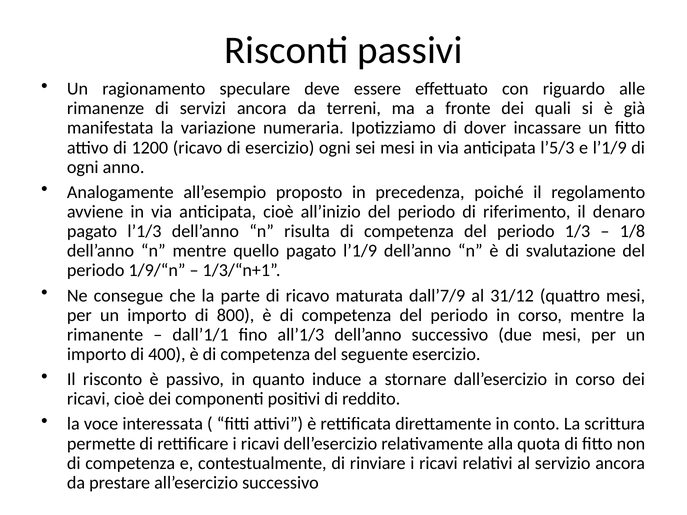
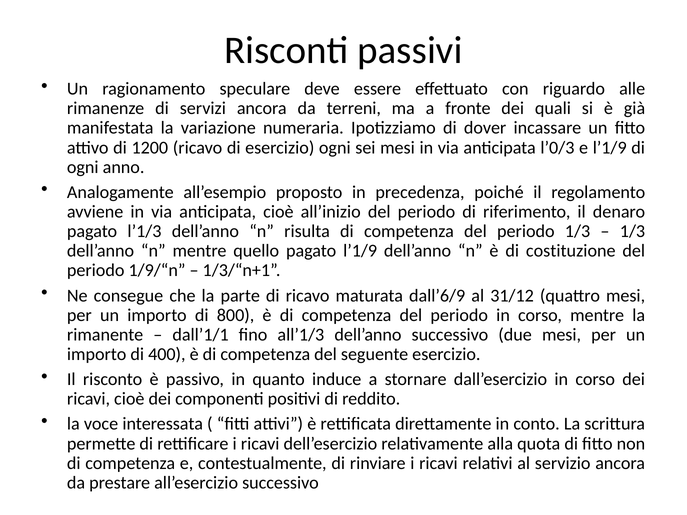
l’5/3: l’5/3 -> l’0/3 (557, 148)
1/8: 1/8 -> 1/3 (633, 231)
svalutazione: svalutazione -> costituzione (571, 251)
dall’7/9: dall’7/9 -> dall’6/9 (437, 296)
